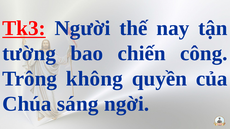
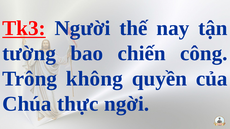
sáng: sáng -> thực (78, 104)
